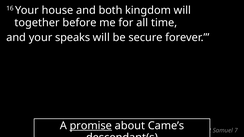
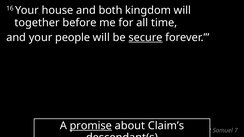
speaks: speaks -> people (73, 37)
secure underline: none -> present (146, 37)
Came’s: Came’s -> Claim’s (166, 126)
